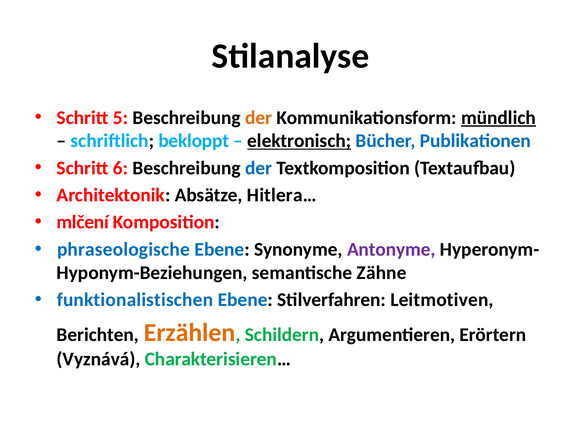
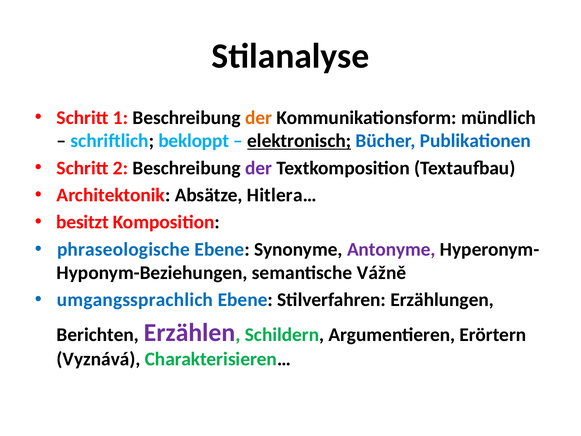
5: 5 -> 1 (121, 118)
mündlich underline: present -> none (498, 118)
6: 6 -> 2 (121, 168)
der colour: blue -> purple (259, 168)
mlčení: mlčení -> besitzt (83, 222)
Zähne: Zähne -> Vážně (382, 272)
funktionalistischen: funktionalistischen -> umgangssprachlich (135, 300)
Leitmotiven: Leitmotiven -> Erzählungen (442, 300)
Erzählen colour: orange -> purple (190, 332)
